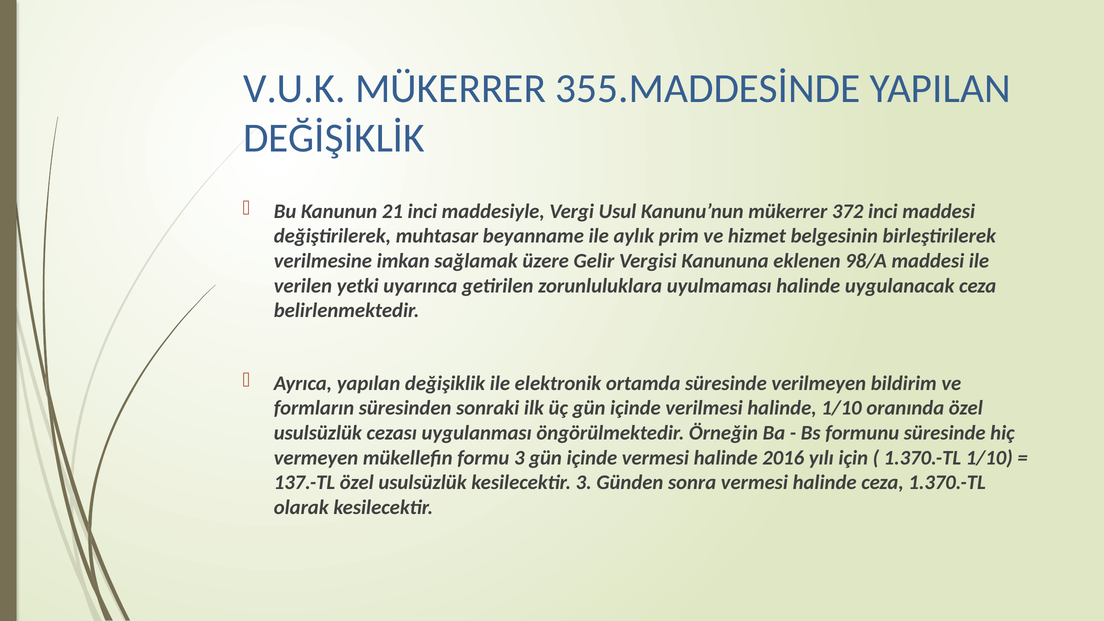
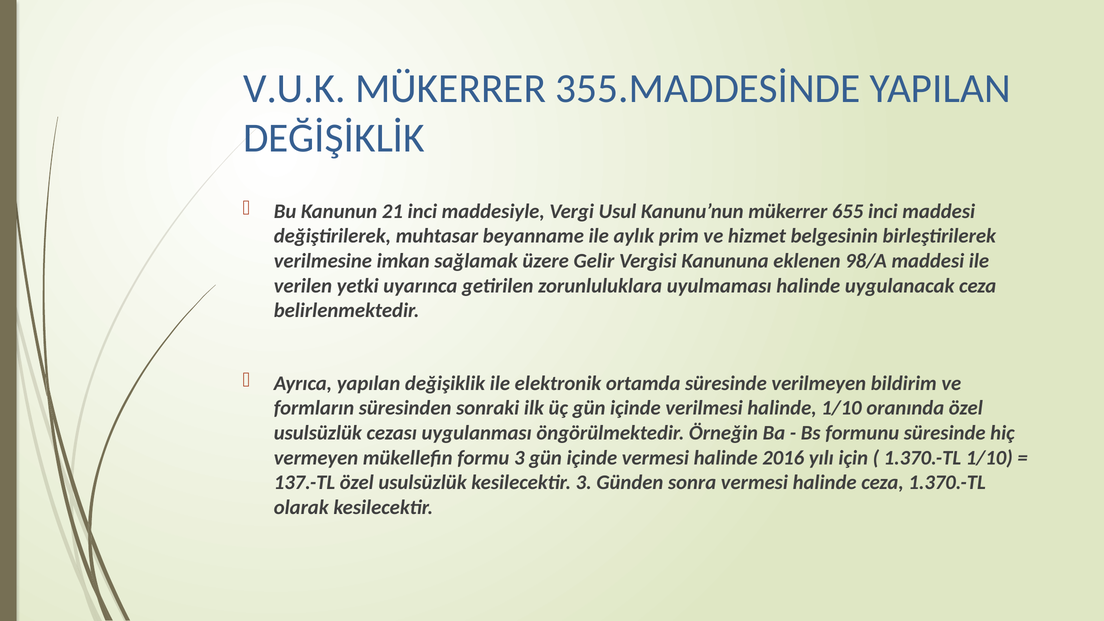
372: 372 -> 655 (848, 211)
